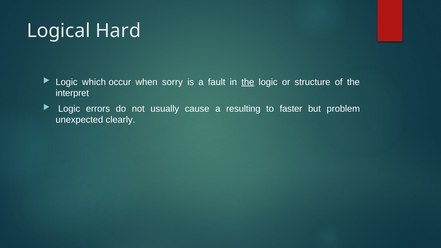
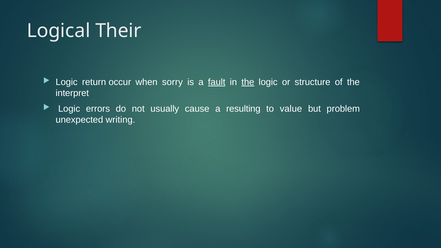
Hard: Hard -> Their (118, 31)
which: which -> return (94, 82)
fault underline: none -> present (217, 82)
faster: faster -> value (291, 109)
clearly: clearly -> writing (120, 120)
